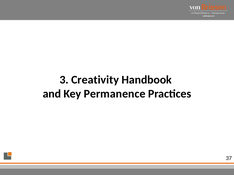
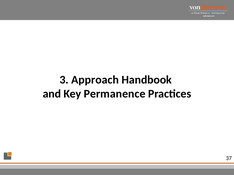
Creativity: Creativity -> Approach (95, 80)
